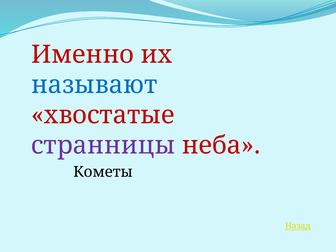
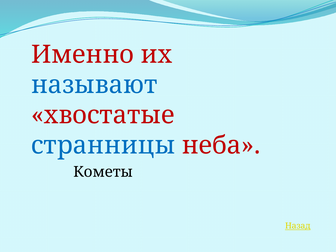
странницы colour: purple -> blue (103, 145)
